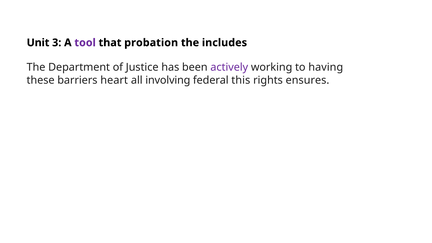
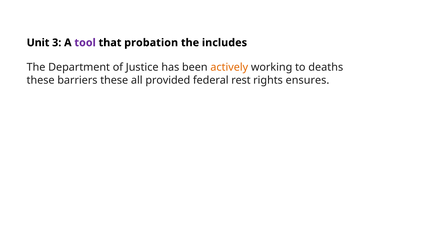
actively colour: purple -> orange (229, 67)
having: having -> deaths (326, 67)
barriers heart: heart -> these (114, 80)
involving: involving -> provided (168, 80)
this: this -> rest (241, 80)
